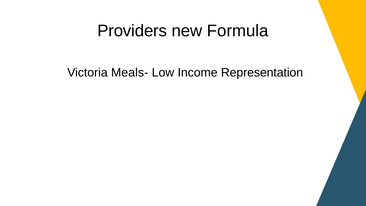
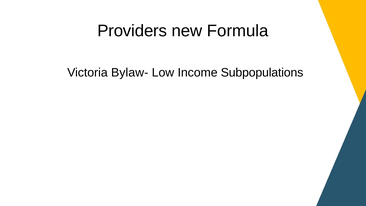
Meals-: Meals- -> Bylaw- (130, 73)
Representation: Representation -> Subpopulations (262, 73)
